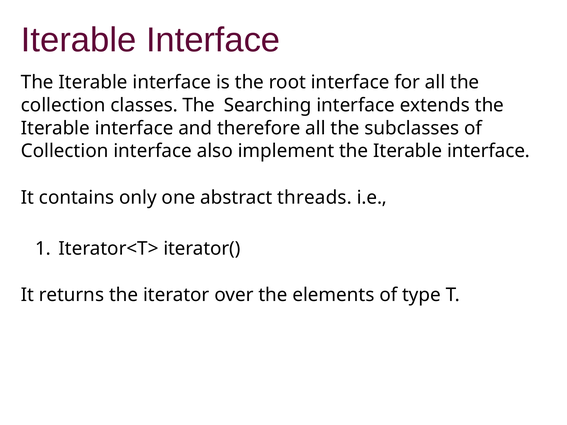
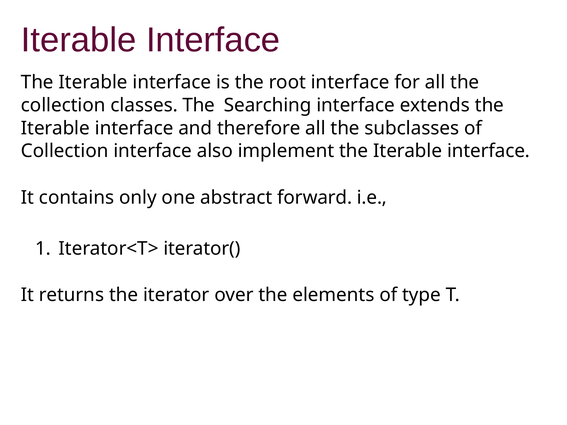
threads: threads -> forward (315, 198)
